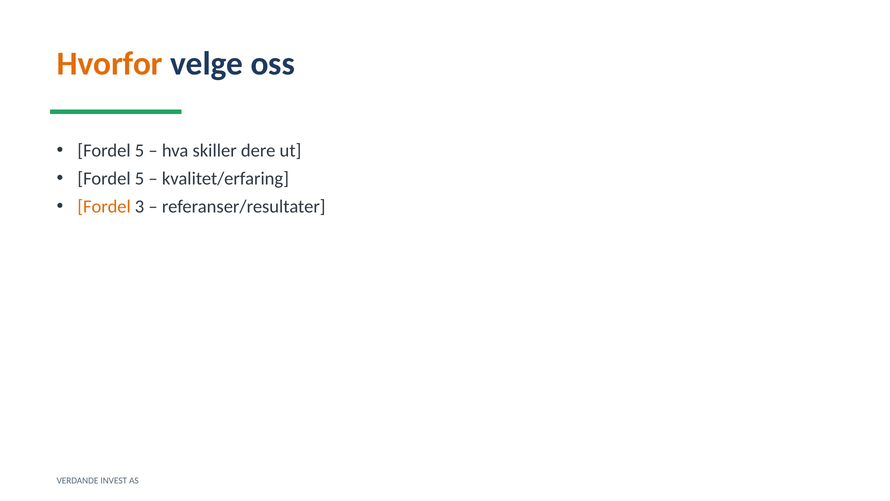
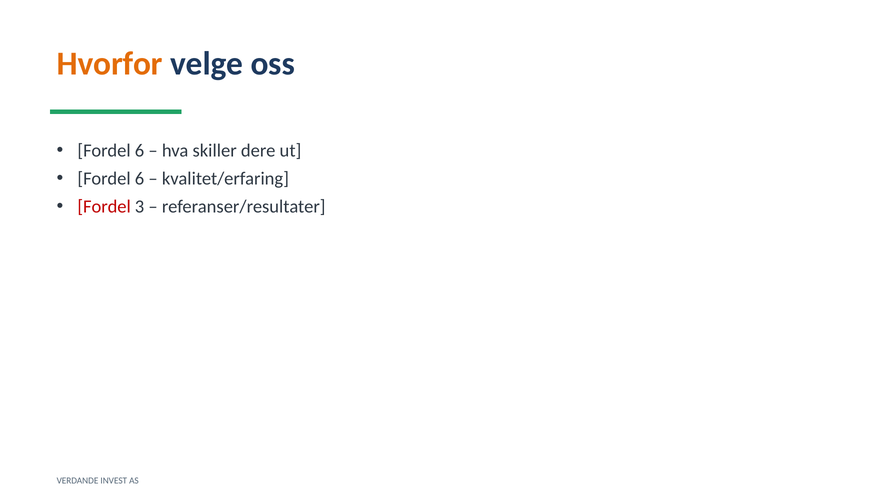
5: 5 -> 6 (140, 151)
5: 5 -> 6 (140, 179)
Fordel colour: orange -> red (104, 206)
